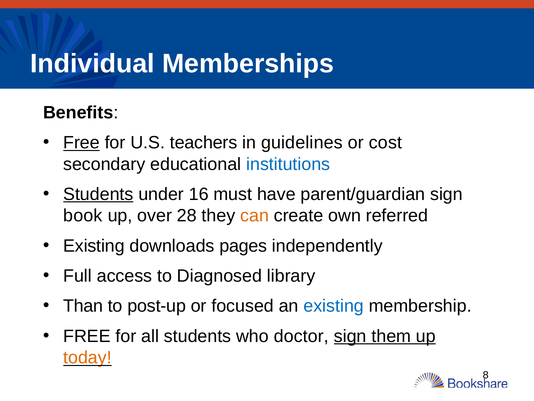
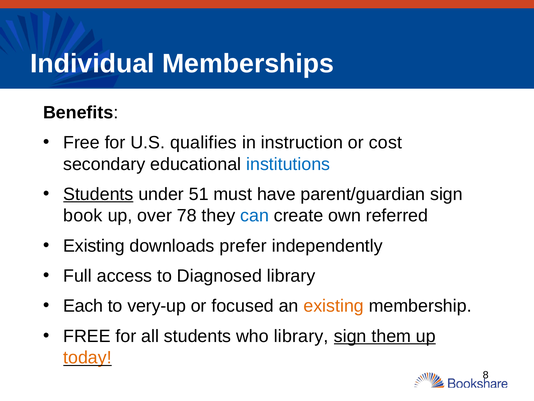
Free underline: present -> none (81, 143)
teachers: teachers -> qualifies (203, 143)
guidelines: guidelines -> instruction (302, 143)
16: 16 -> 51 (199, 194)
28: 28 -> 78 (187, 215)
can colour: orange -> blue (255, 215)
pages: pages -> prefer (243, 245)
Than: Than -> Each (83, 306)
post-up: post-up -> very-up (157, 306)
existing colour: blue -> orange (334, 306)
who doctor: doctor -> library (301, 336)
